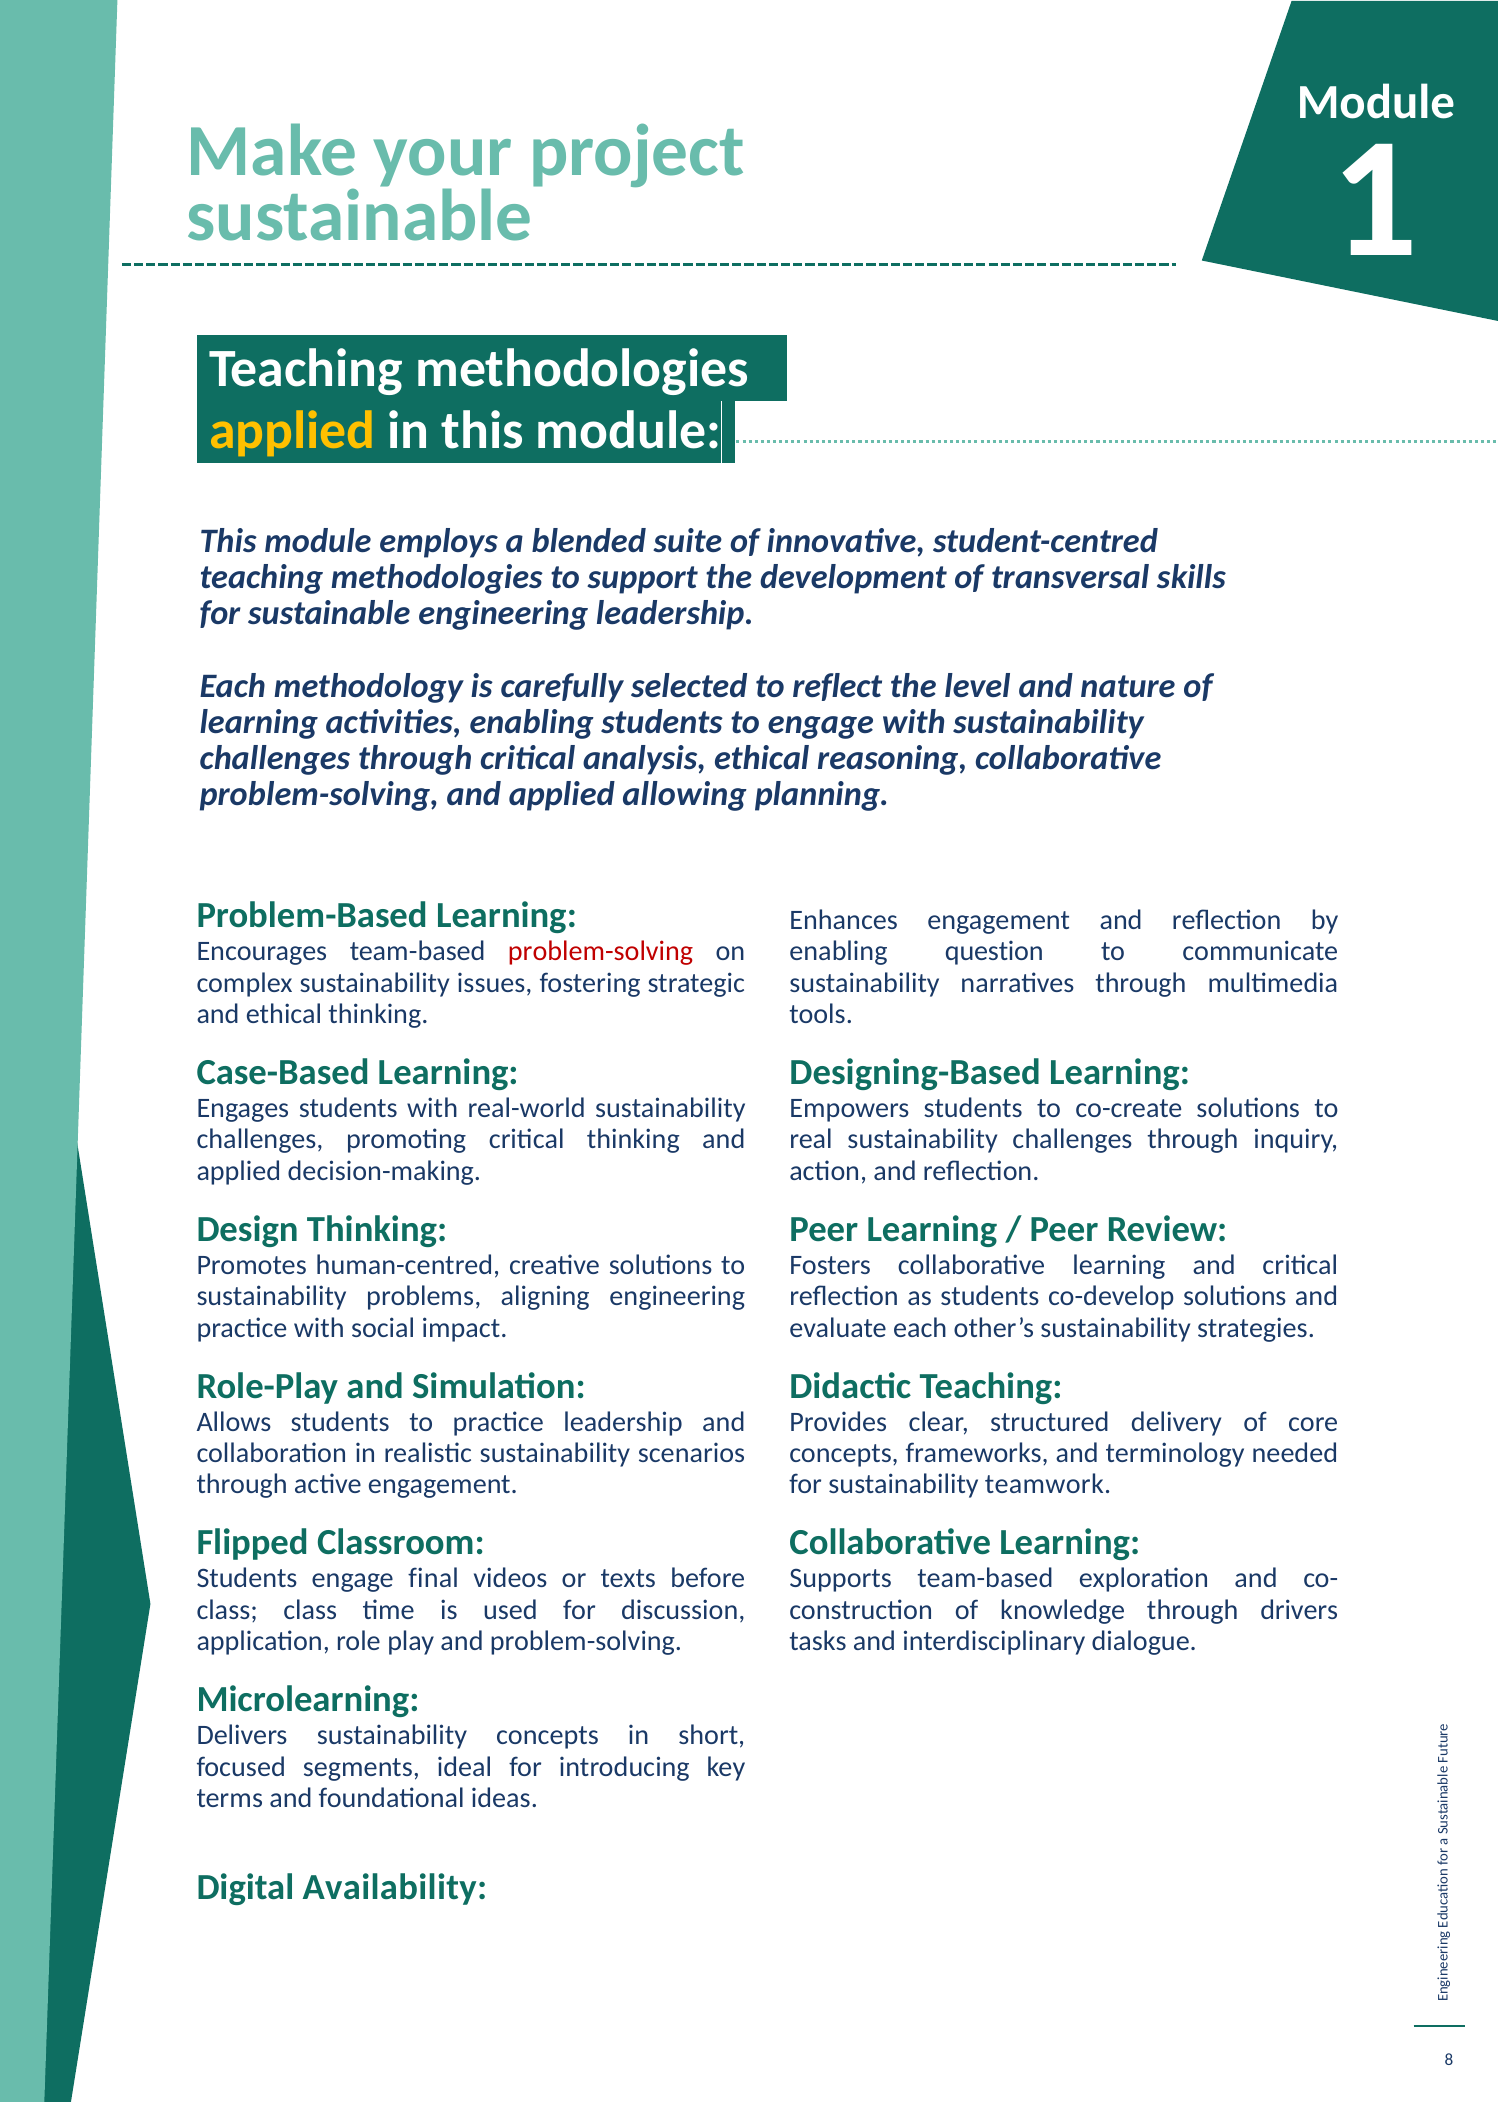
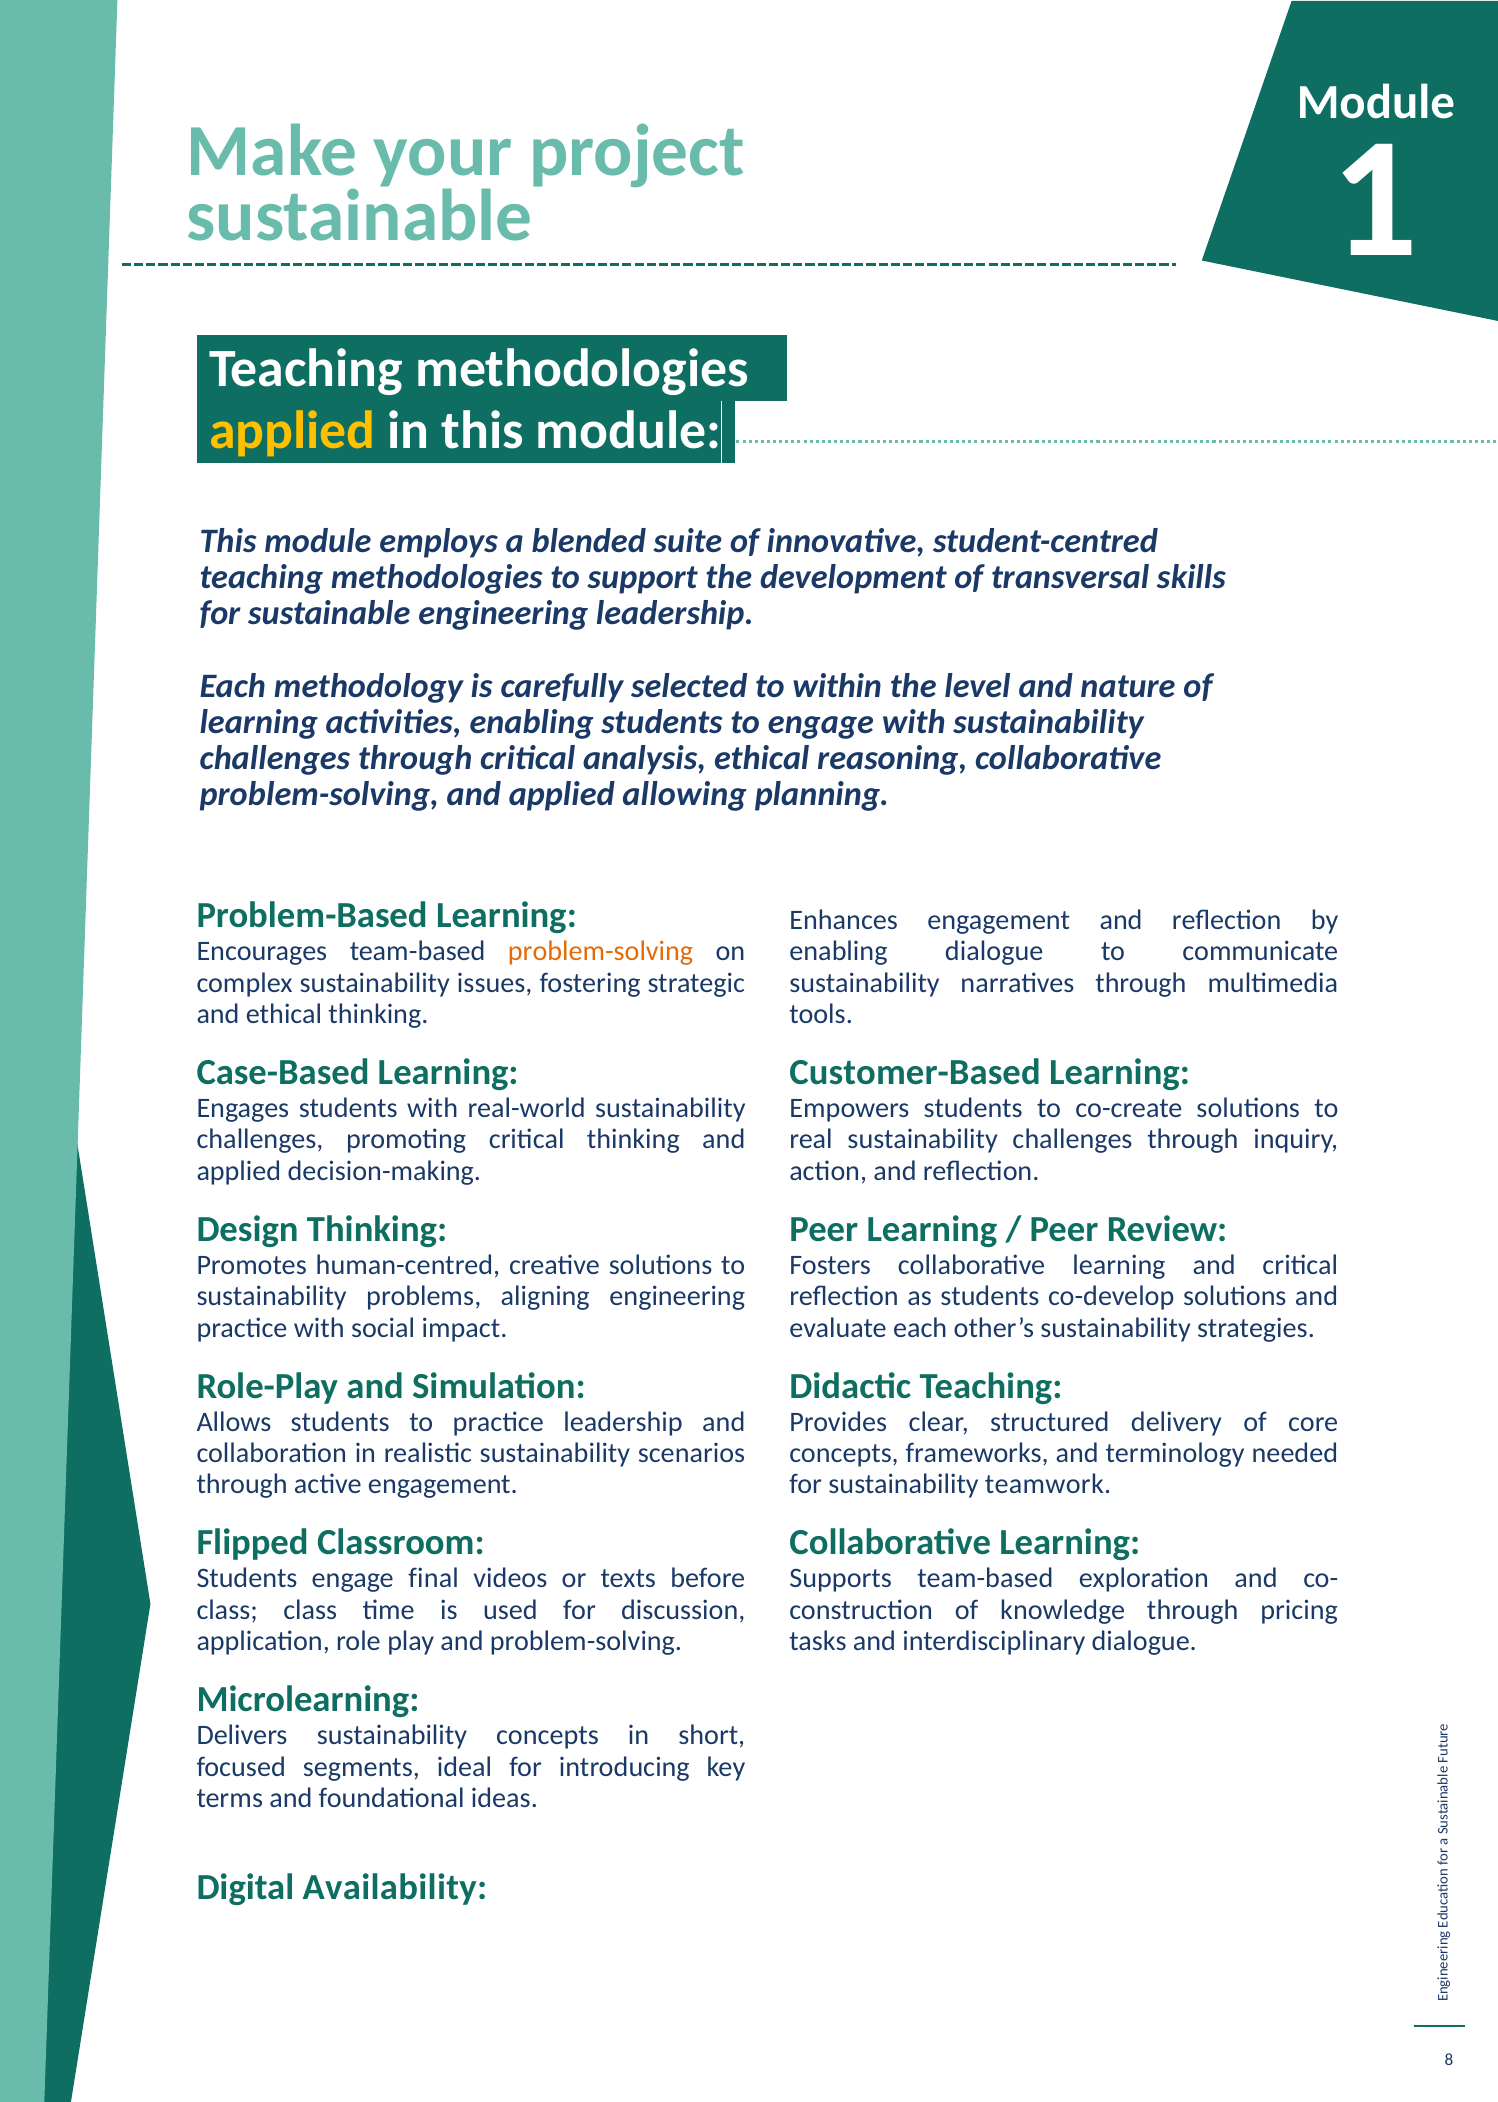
reflect: reflect -> within (837, 686)
problem-solving colour: red -> orange (601, 951)
enabling question: question -> dialogue (994, 951)
Designing-Based: Designing-Based -> Customer-Based (915, 1072)
drivers: drivers -> pricing (1299, 1610)
